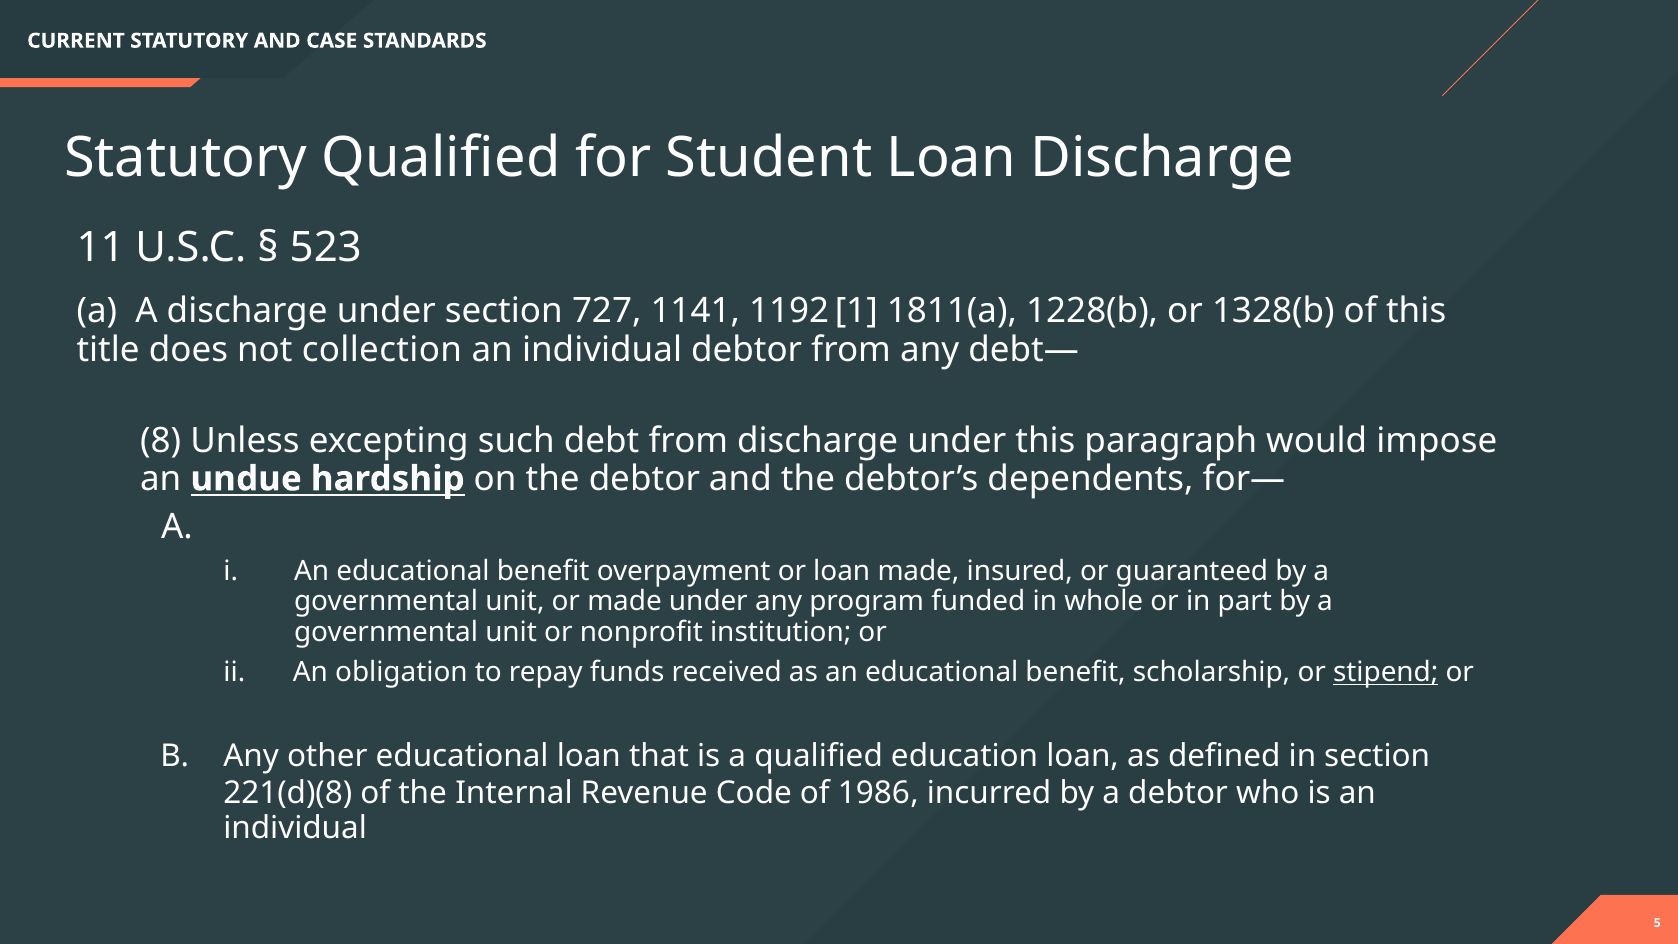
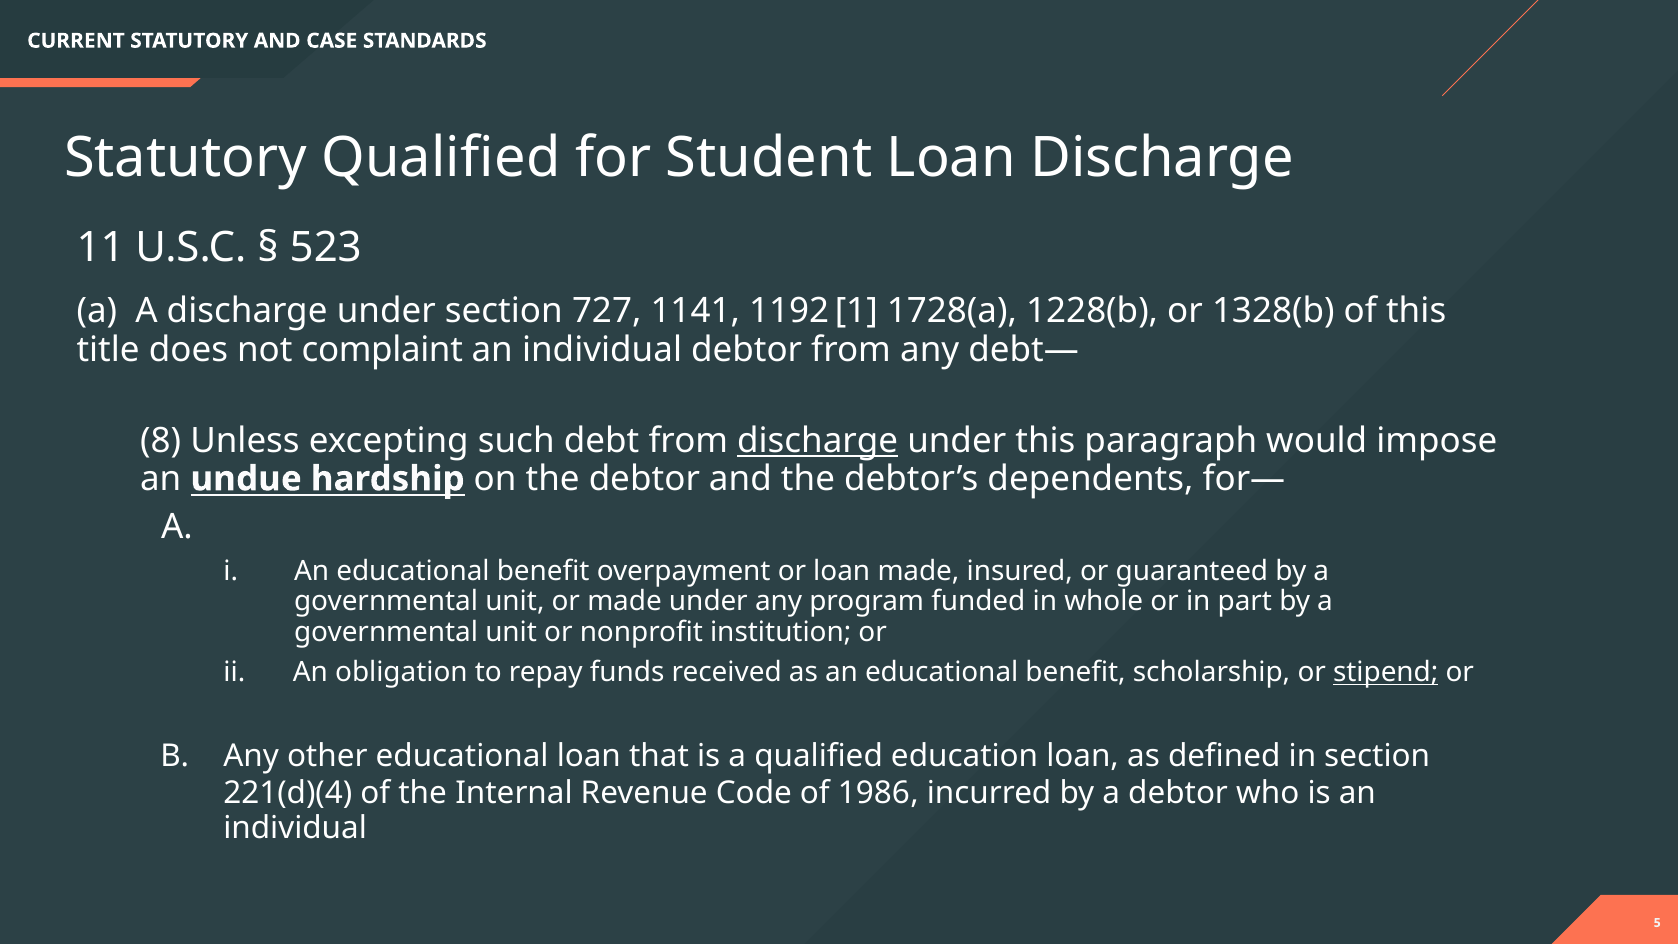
1811(a: 1811(a -> 1728(a (952, 311)
collection: collection -> complaint (382, 350)
discharge underline: none -> present (818, 441)
221(d)(8: 221(d)(8 -> 221(d)(4 (288, 793)
